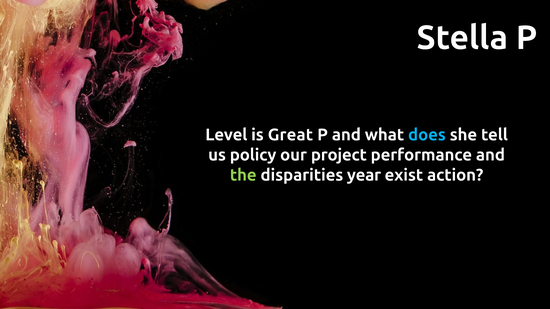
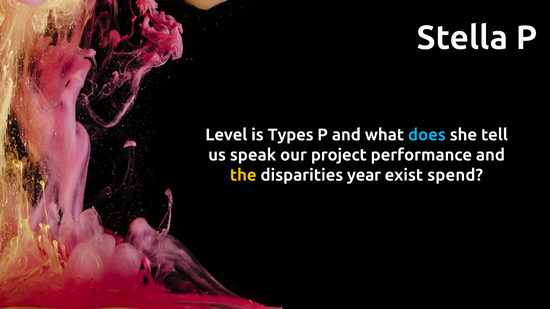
Great: Great -> Types (291, 135)
policy: policy -> speak (253, 155)
the colour: light green -> yellow (243, 175)
action: action -> spend (455, 175)
